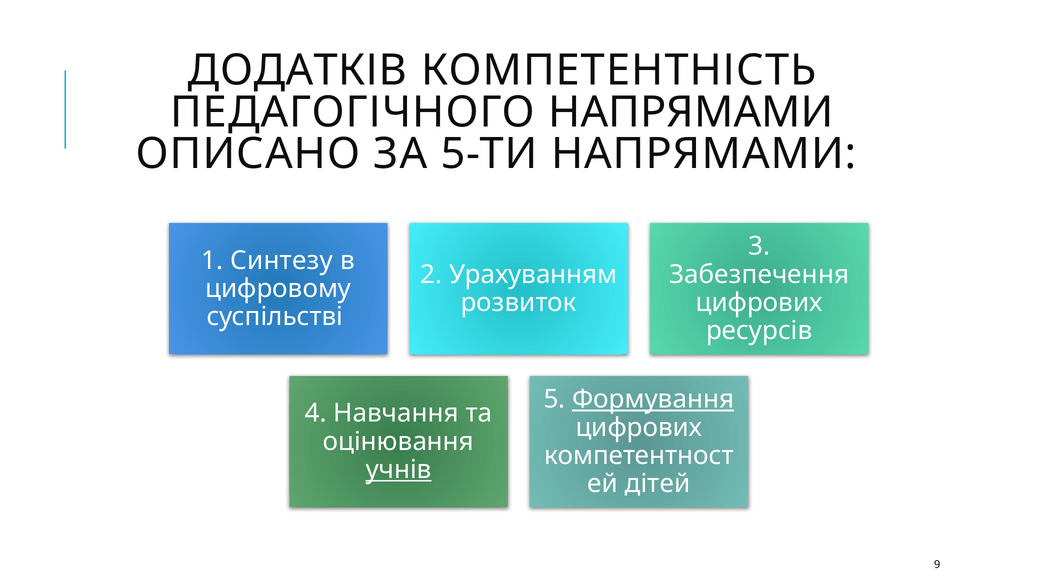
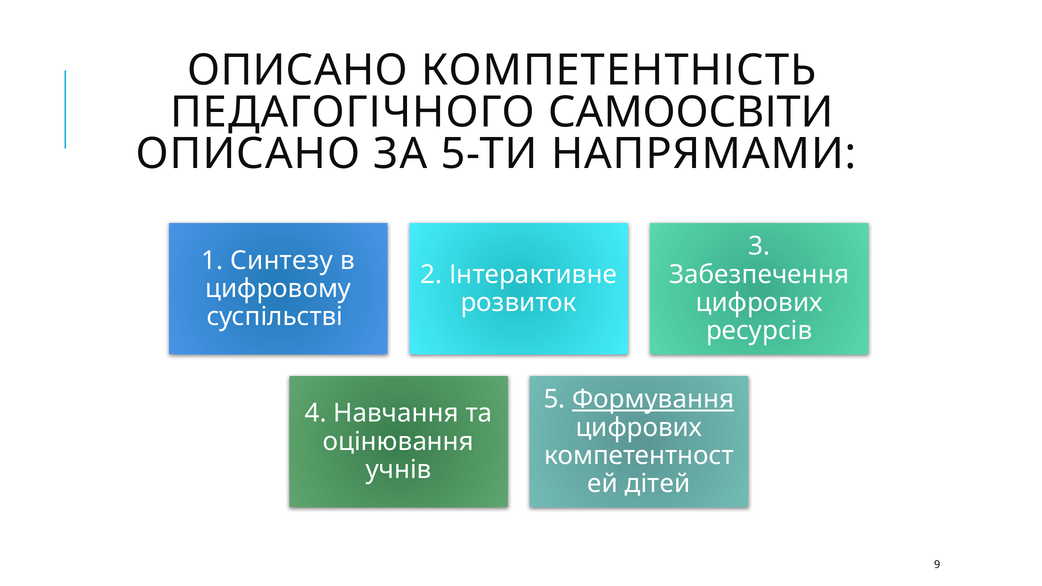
ДОДАТКІВ: ДОДАТКІВ -> ОПИСАНО (297, 71)
ПЕДАГОГІЧНОГО НАПРЯМАМИ: НАПРЯМАМИ -> САМООСВІТИ (691, 112)
Урахуванням: Урахуванням -> Інтерактивне (533, 275)
учнів underline: present -> none (399, 470)
